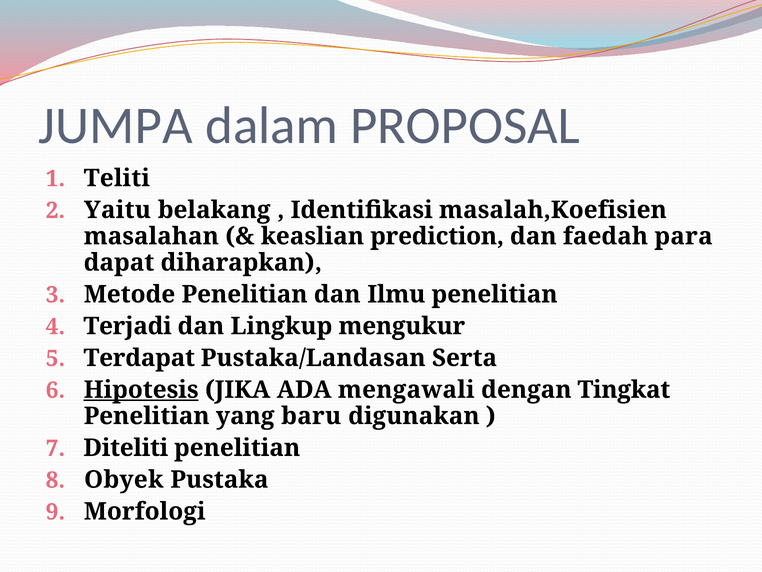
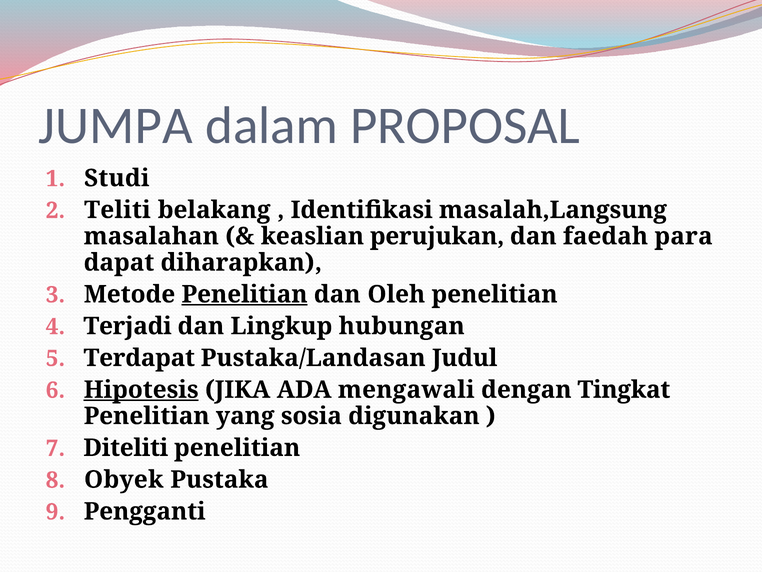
Teliti: Teliti -> Studi (117, 178)
Yaitu: Yaitu -> Teliti (117, 210)
masalah,Koefisien: masalah,Koefisien -> masalah,Langsung (553, 210)
prediction: prediction -> perujukan (437, 236)
Penelitian underline: none -> present (245, 294)
Ilmu: Ilmu -> Oleh (396, 294)
mengukur: mengukur -> hubungan (402, 326)
Serta: Serta -> Judul (465, 358)
baru: baru -> sosia (311, 416)
Morfologi: Morfologi -> Pengganti (145, 511)
